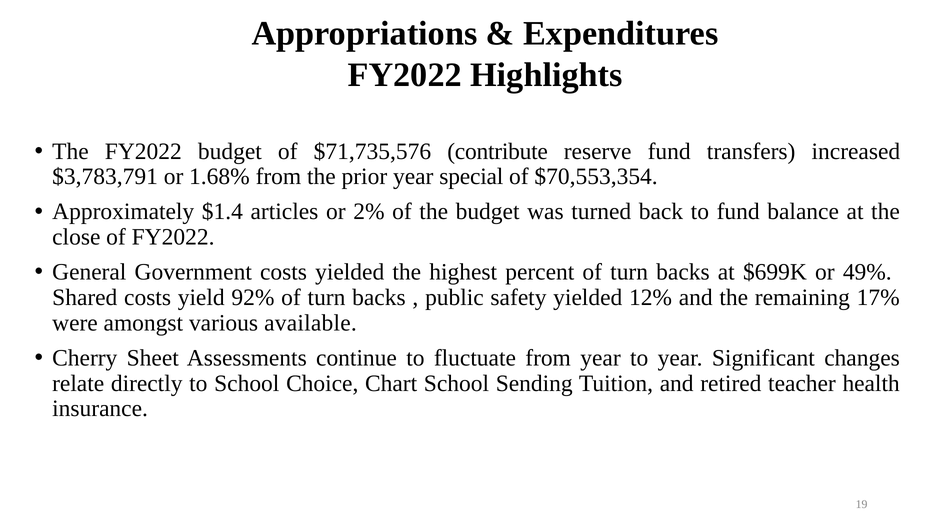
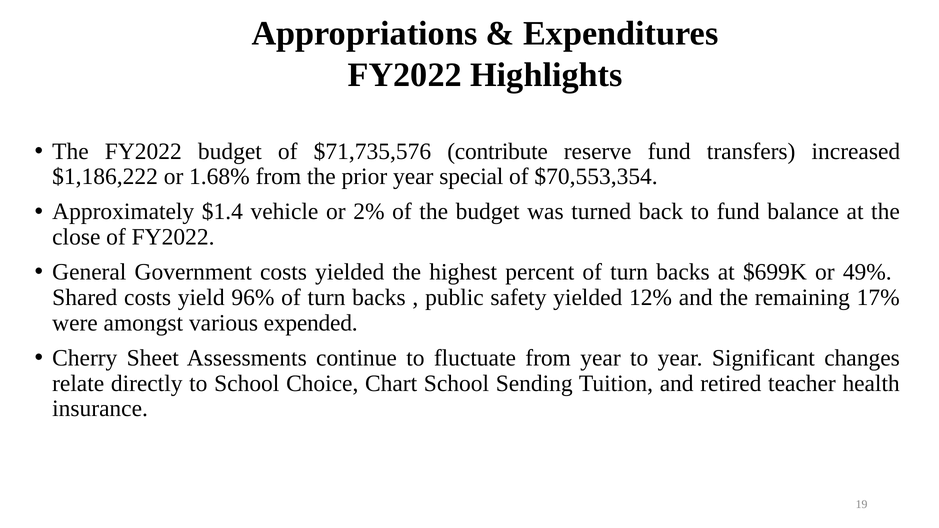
$3,783,791: $3,783,791 -> $1,186,222 (105, 177)
articles: articles -> vehicle (284, 212)
92%: 92% -> 96% (253, 298)
available: available -> expended (311, 323)
